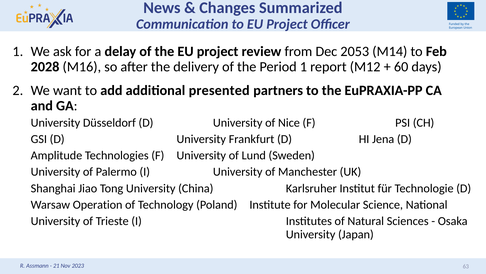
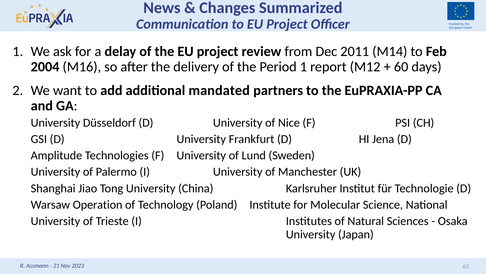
2053: 2053 -> 2011 (355, 51)
2028: 2028 -> 2004 (45, 67)
presented: presented -> mandated (219, 90)
